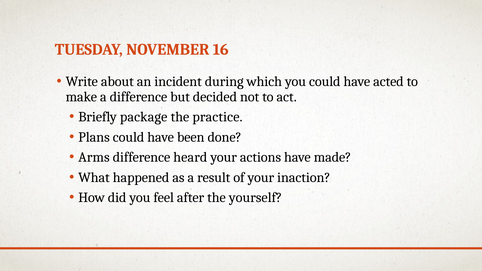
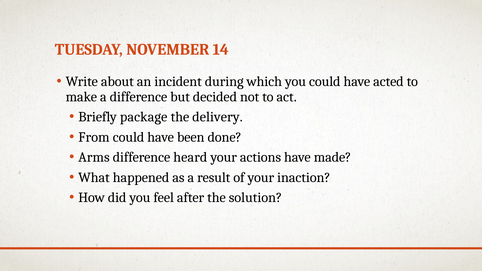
16: 16 -> 14 (221, 50)
practice: practice -> delivery (217, 117)
Plans: Plans -> From (94, 137)
yourself: yourself -> solution (255, 198)
